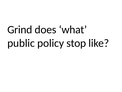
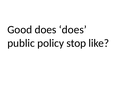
Grind: Grind -> Good (20, 29)
does what: what -> does (73, 29)
